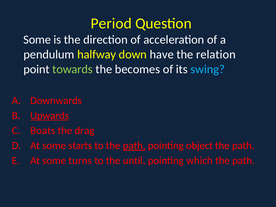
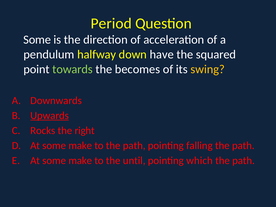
relation: relation -> squared (216, 54)
swing colour: light blue -> yellow (208, 69)
Boats: Boats -> Rocks (43, 131)
drag: drag -> right (85, 131)
starts: starts -> make (80, 146)
path underline: present -> none (134, 146)
object: object -> falling (199, 146)
turns: turns -> make (80, 161)
